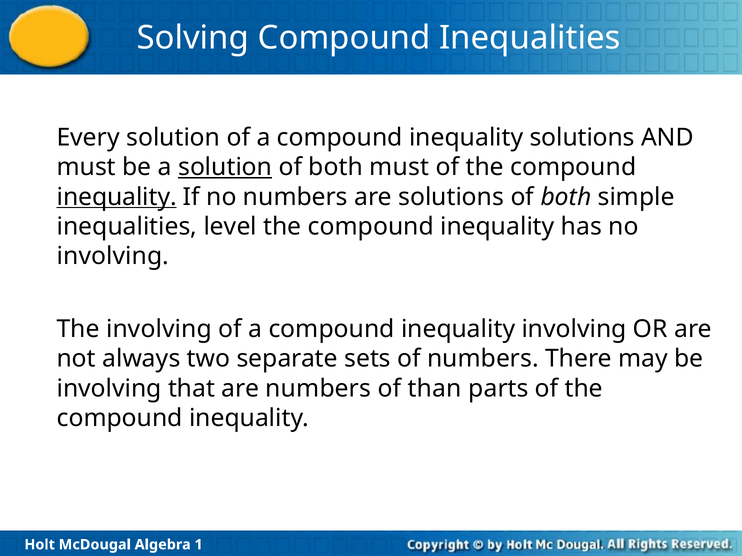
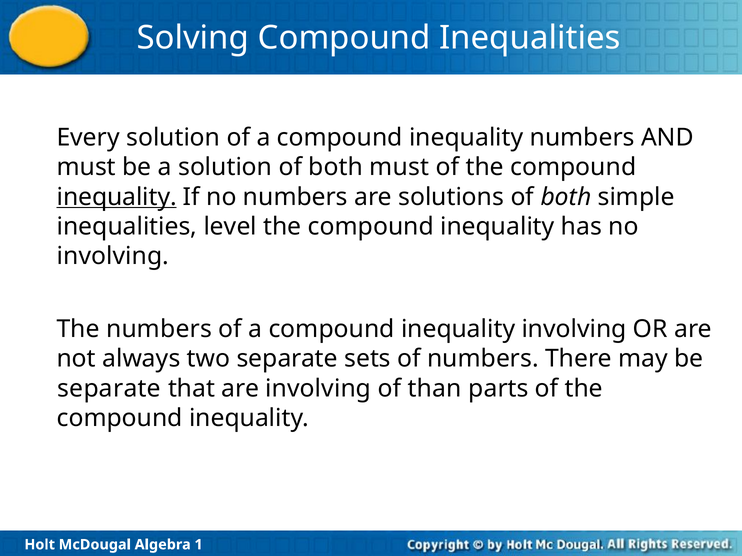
inequality solutions: solutions -> numbers (582, 138)
solution underline: present -> none (225, 167)
The involving: involving -> numbers (159, 329)
involving: involving -> separate (109, 389)
are numbers: numbers -> involving (318, 389)
